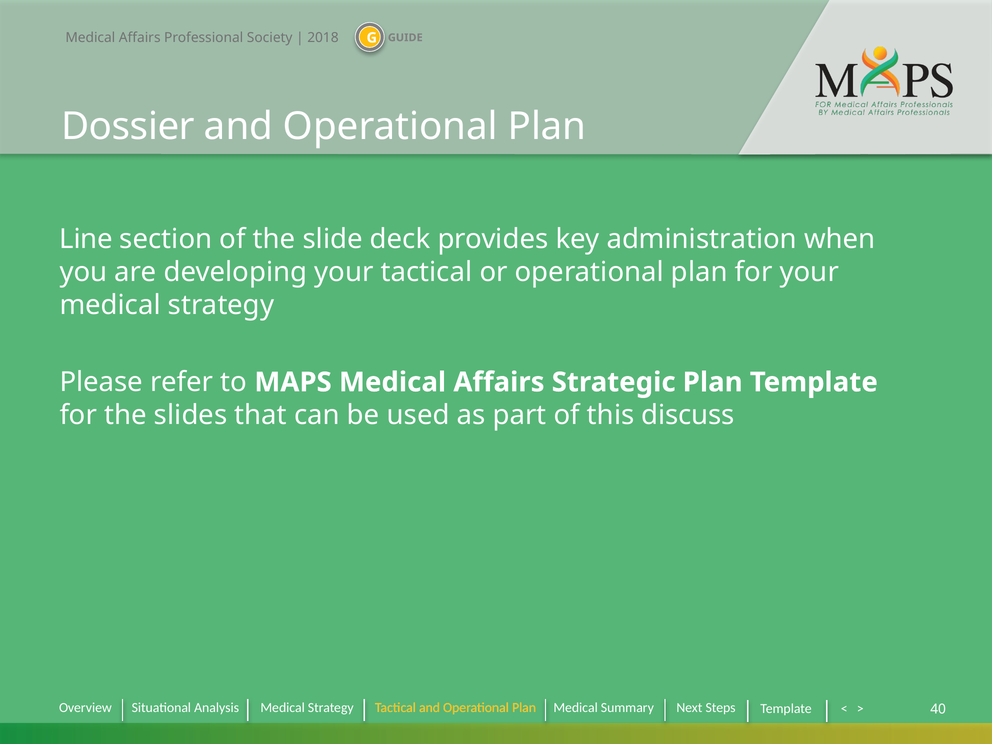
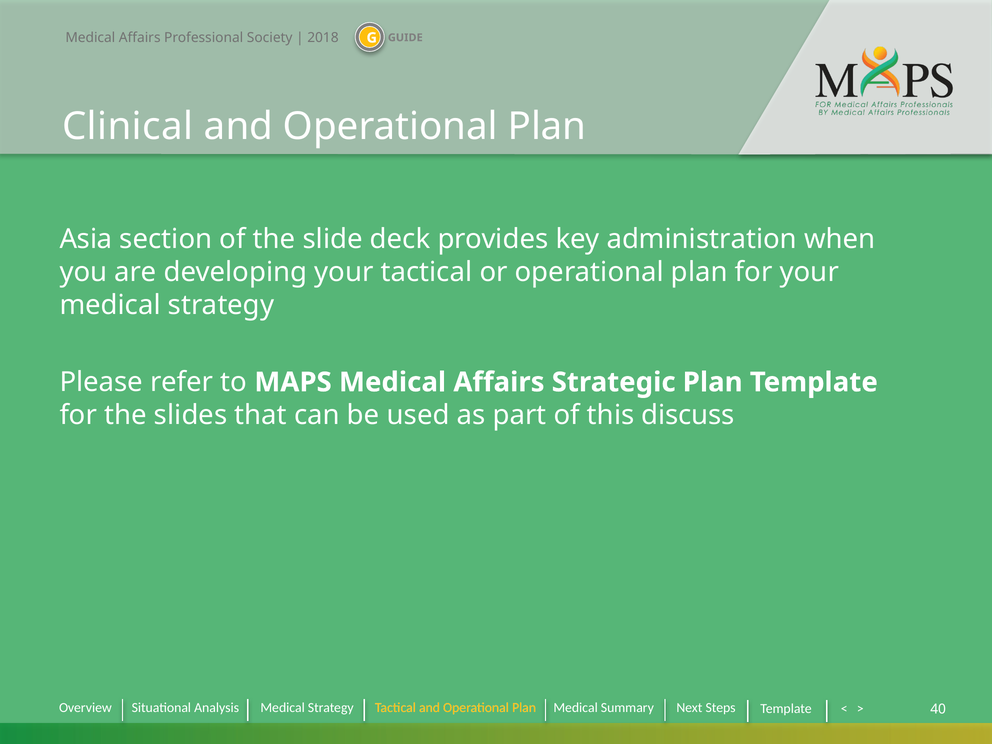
Dossier: Dossier -> Clinical (128, 126)
Line: Line -> Asia (86, 239)
